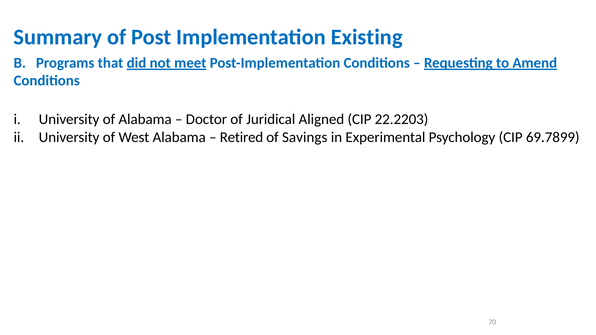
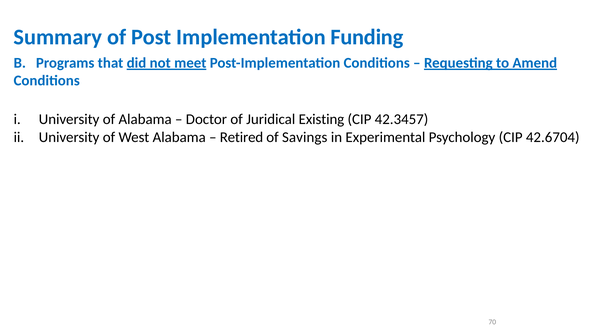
Existing: Existing -> Funding (367, 37)
Aligned: Aligned -> Existing (321, 119)
22.2203: 22.2203 -> 42.3457 (402, 119)
69.7899: 69.7899 -> 42.6704 (553, 137)
